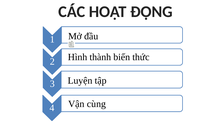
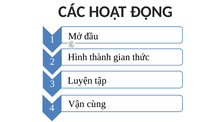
biến: biến -> gian (122, 57)
